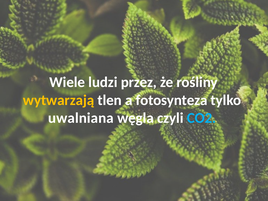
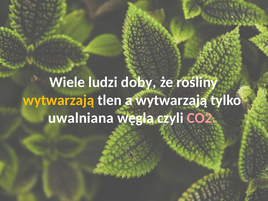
przez: przez -> doby (139, 82)
a fotosynteza: fotosynteza -> wytwarzają (171, 100)
CO2 colour: light blue -> pink (201, 118)
